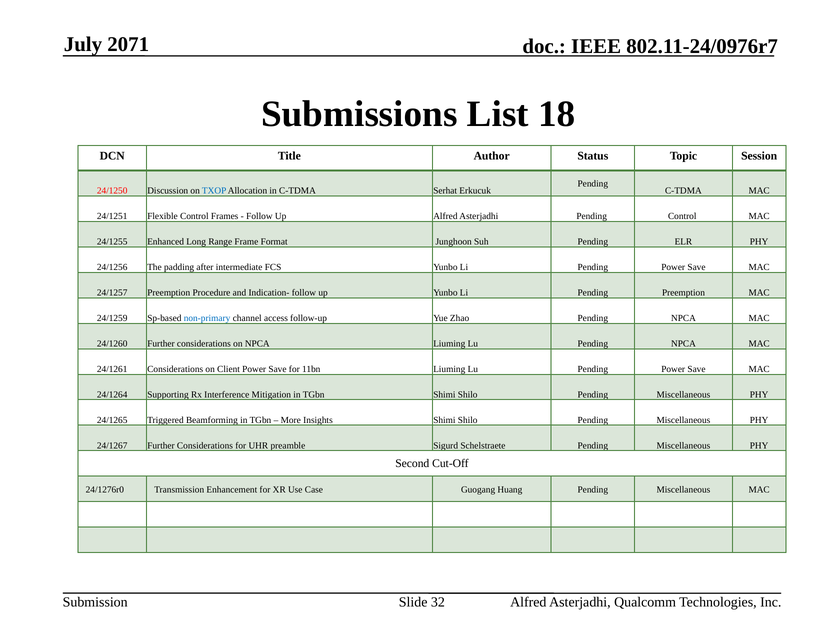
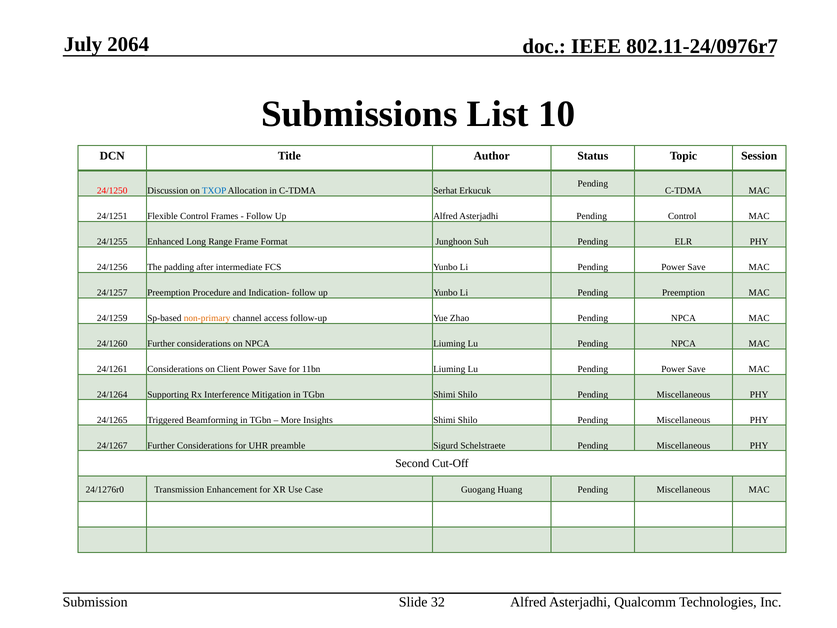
2071: 2071 -> 2064 (128, 44)
18: 18 -> 10 (557, 114)
non-primary colour: blue -> orange (207, 318)
